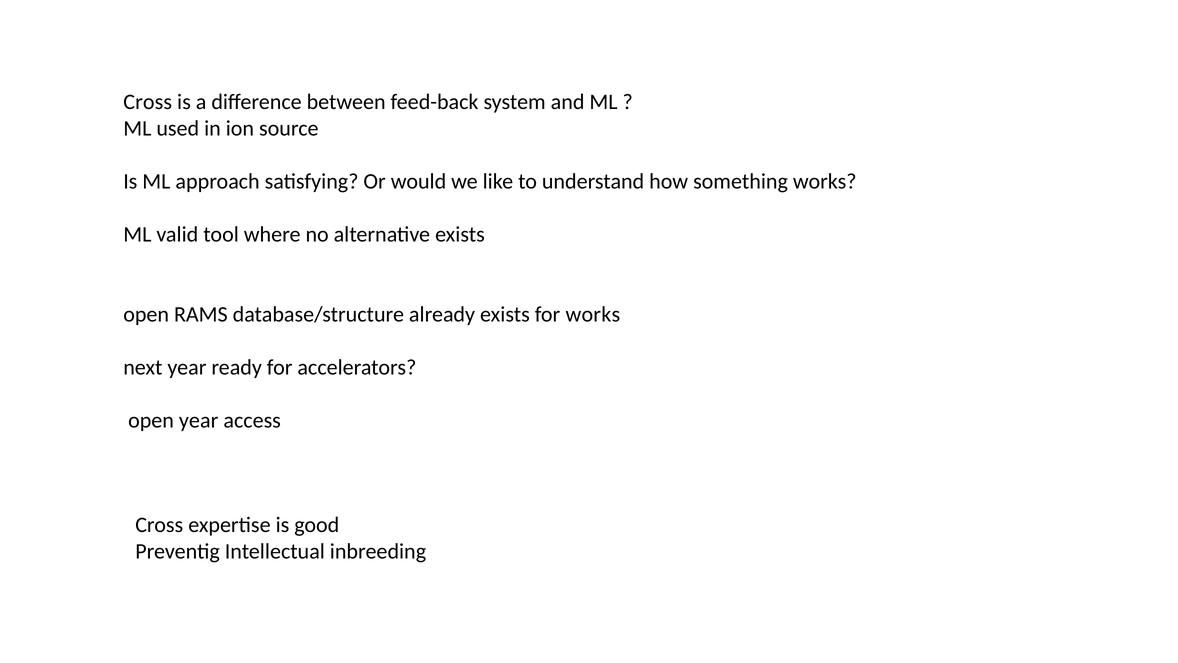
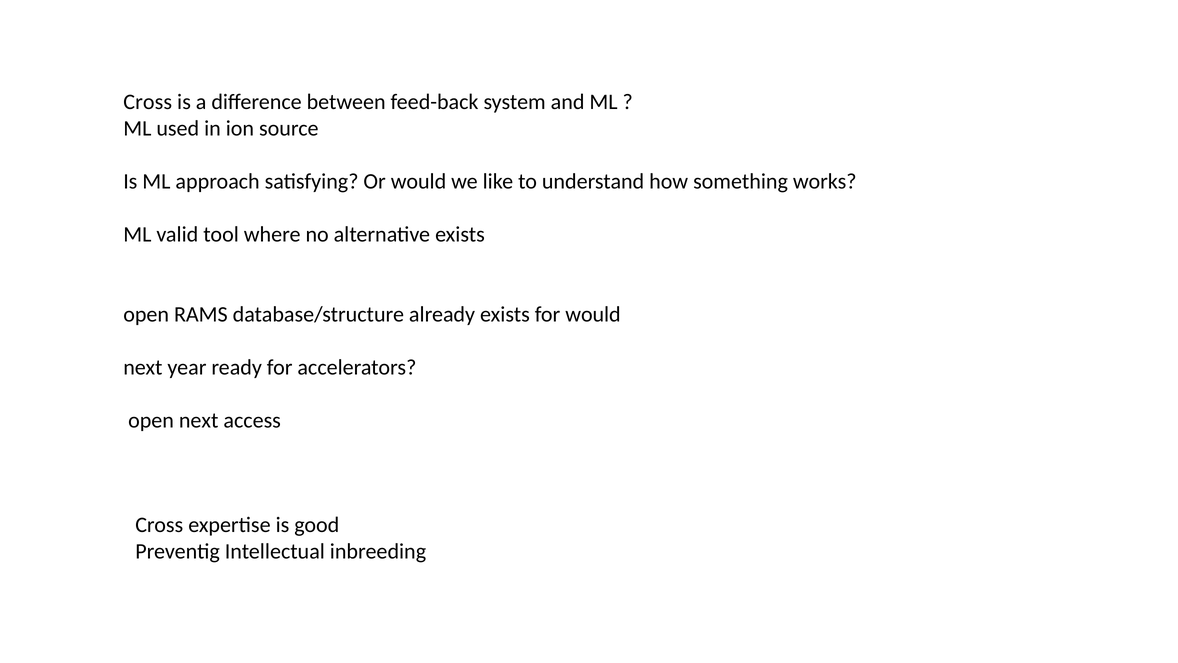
for works: works -> would (593, 314)
open year: year -> next (199, 420)
